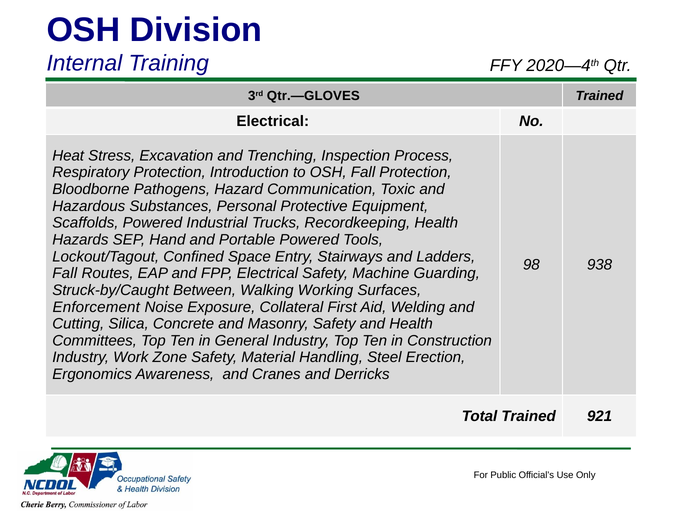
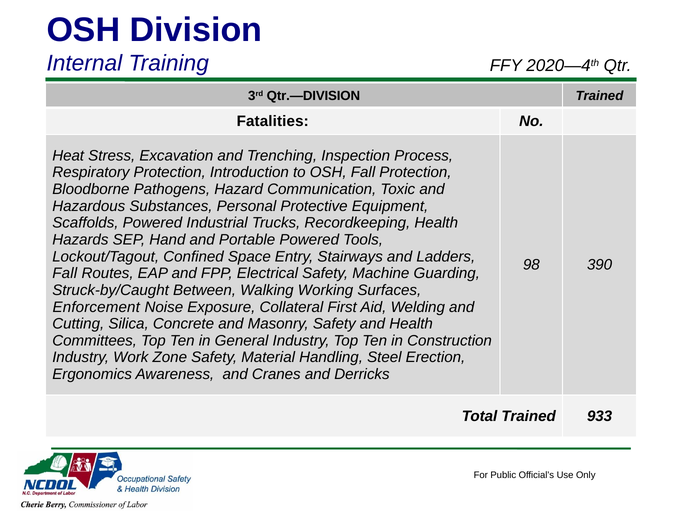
Qtr.—GLOVES: Qtr.—GLOVES -> Qtr.—DIVISION (313, 96)
Electrical: Electrical -> Fatalities (273, 121)
938: 938 -> 390 (600, 265)
921: 921 -> 933 (600, 417)
